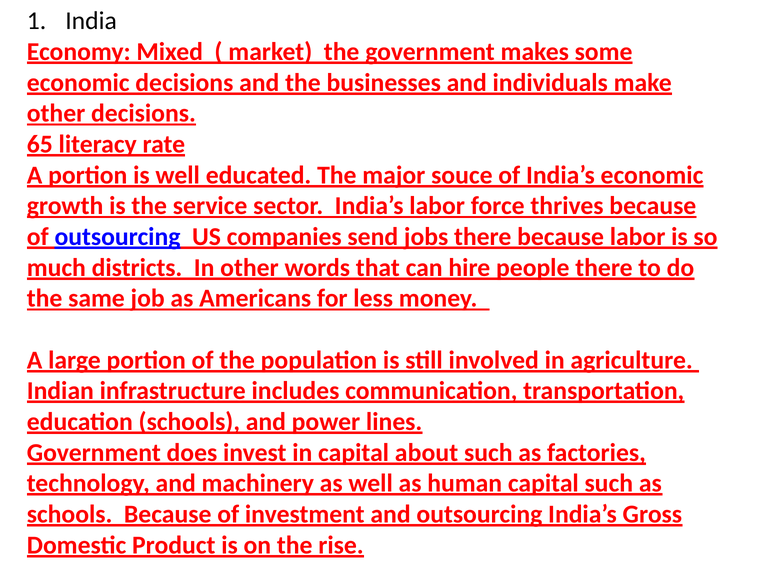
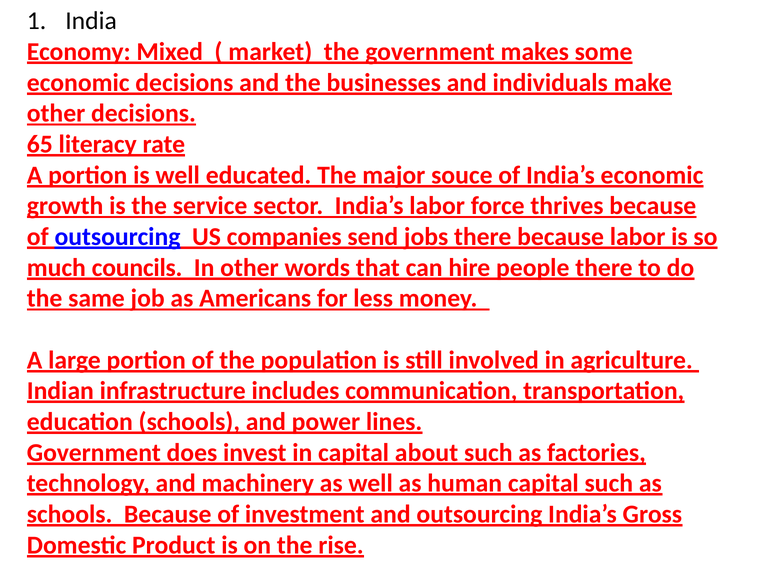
districts: districts -> councils (137, 267)
